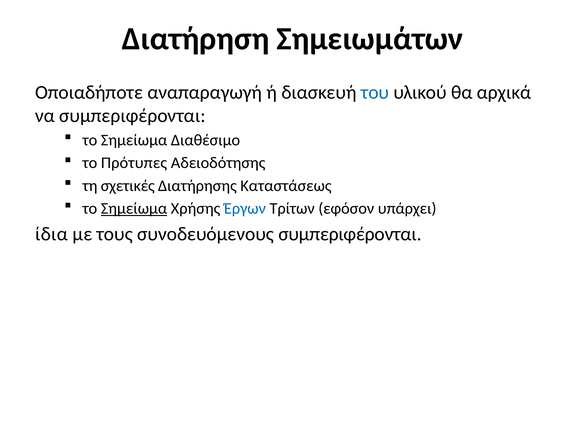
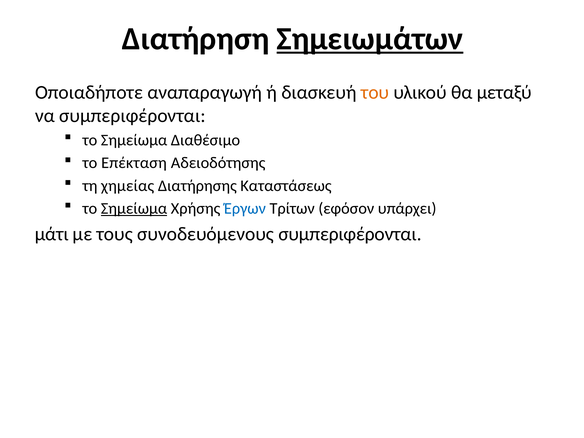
Σημειωμάτων underline: none -> present (370, 39)
του colour: blue -> orange (375, 92)
αρχικά: αρχικά -> μεταξύ (504, 92)
Πρότυπες: Πρότυπες -> Επέκταση (134, 163)
σχετικές: σχετικές -> χημείας (128, 186)
ίδια: ίδια -> μάτι (52, 234)
